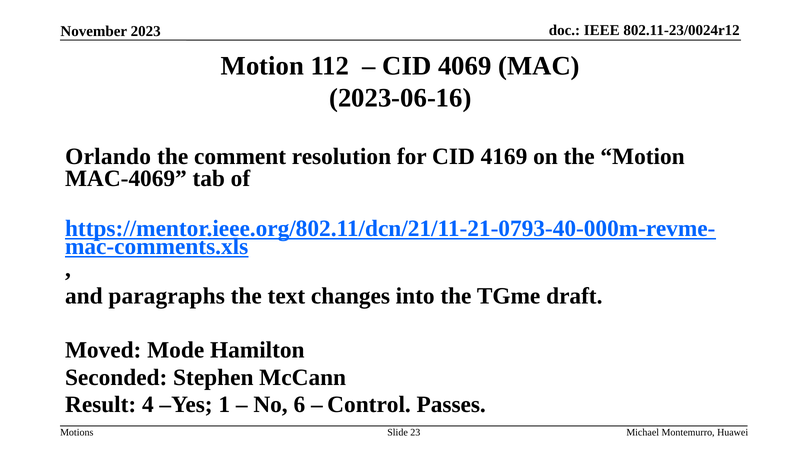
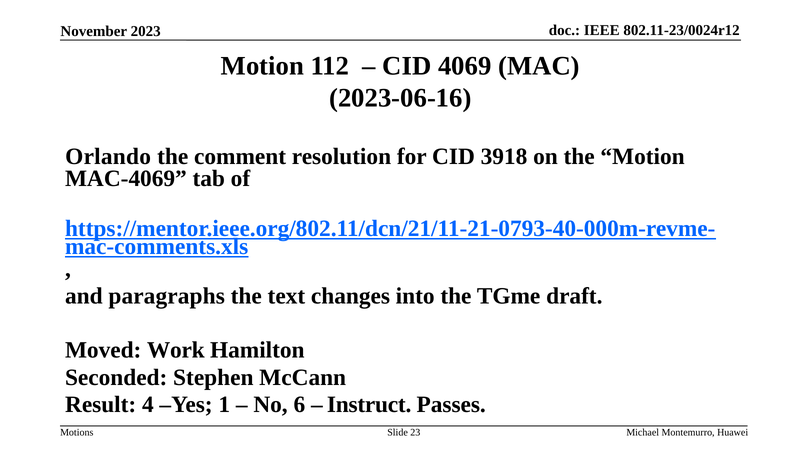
4169: 4169 -> 3918 (504, 156)
Mode: Mode -> Work (176, 350)
Control: Control -> Instruct (369, 404)
